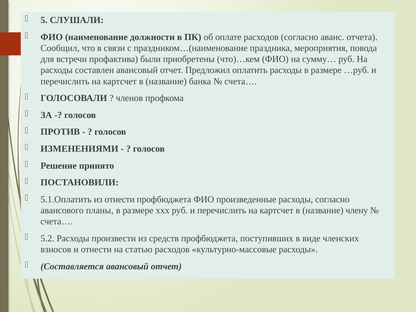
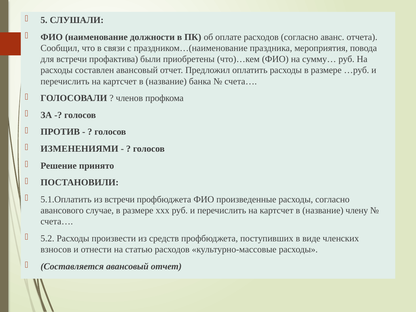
из отнести: отнести -> встречи (120, 199)
планы: планы -> случае (100, 211)
